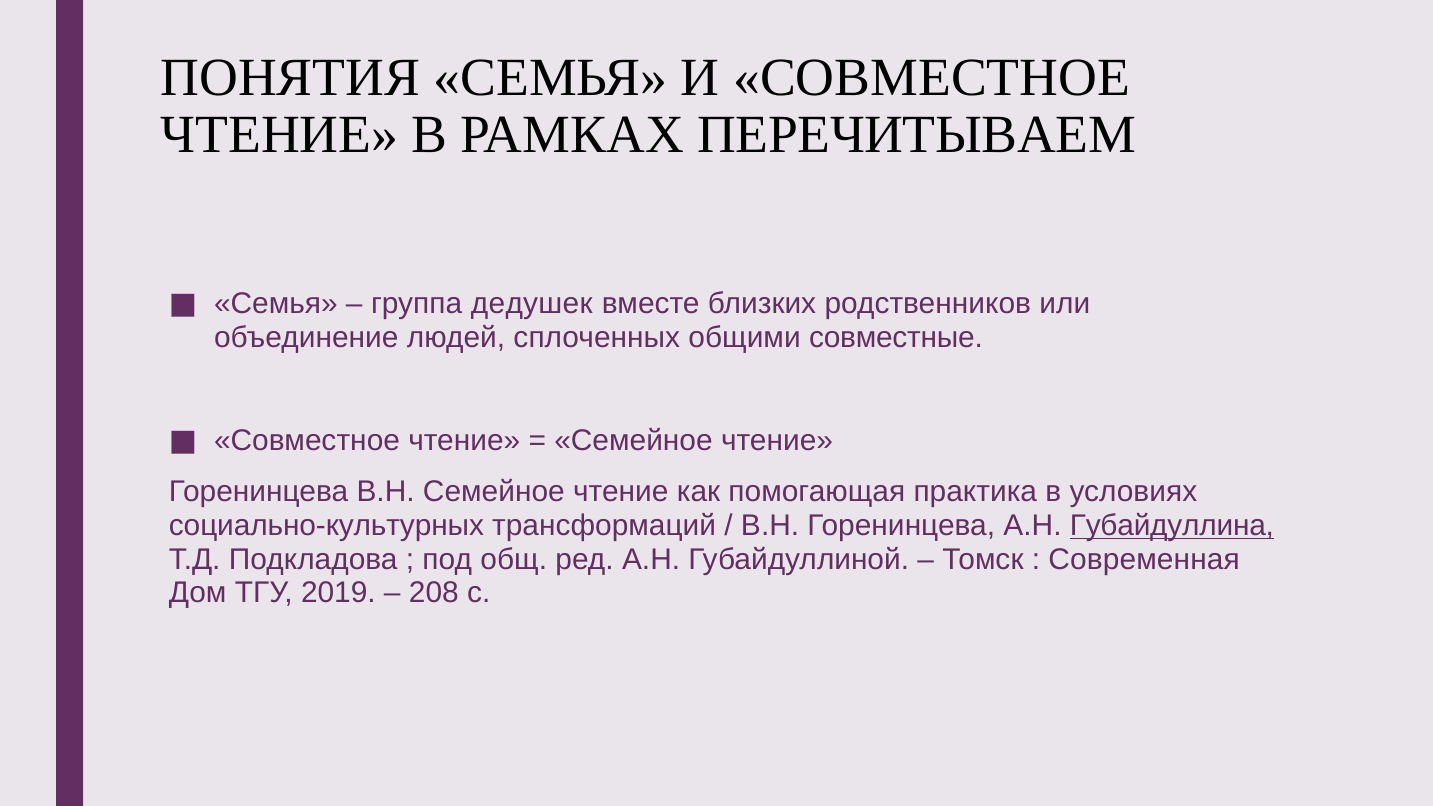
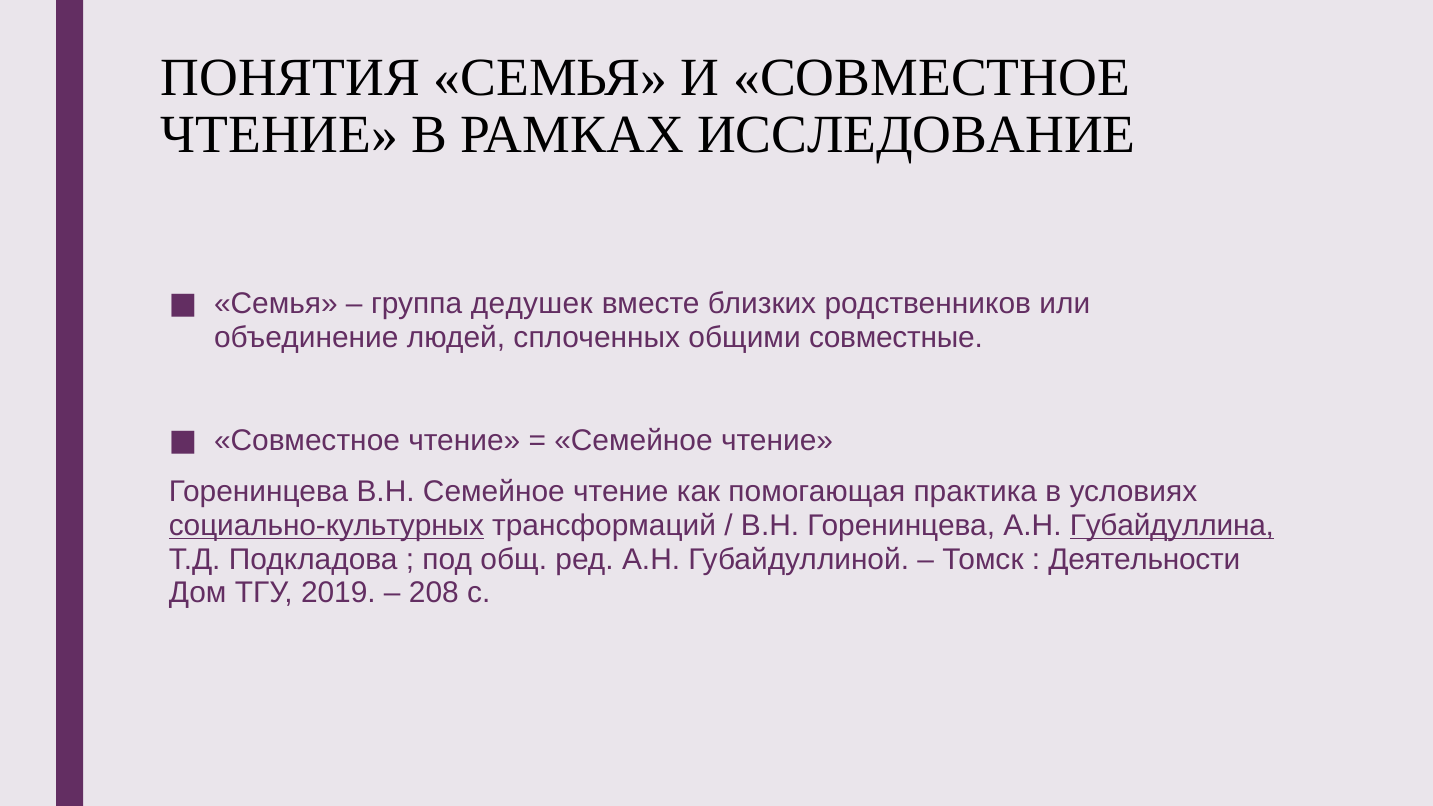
ПЕРЕЧИТЫВАЕМ: ПЕРЕЧИТЫВАЕМ -> ИССЛЕДОВАНИЕ (916, 135)
социально-культурных underline: none -> present (326, 526)
Современная: Современная -> Деятельности (1144, 559)
